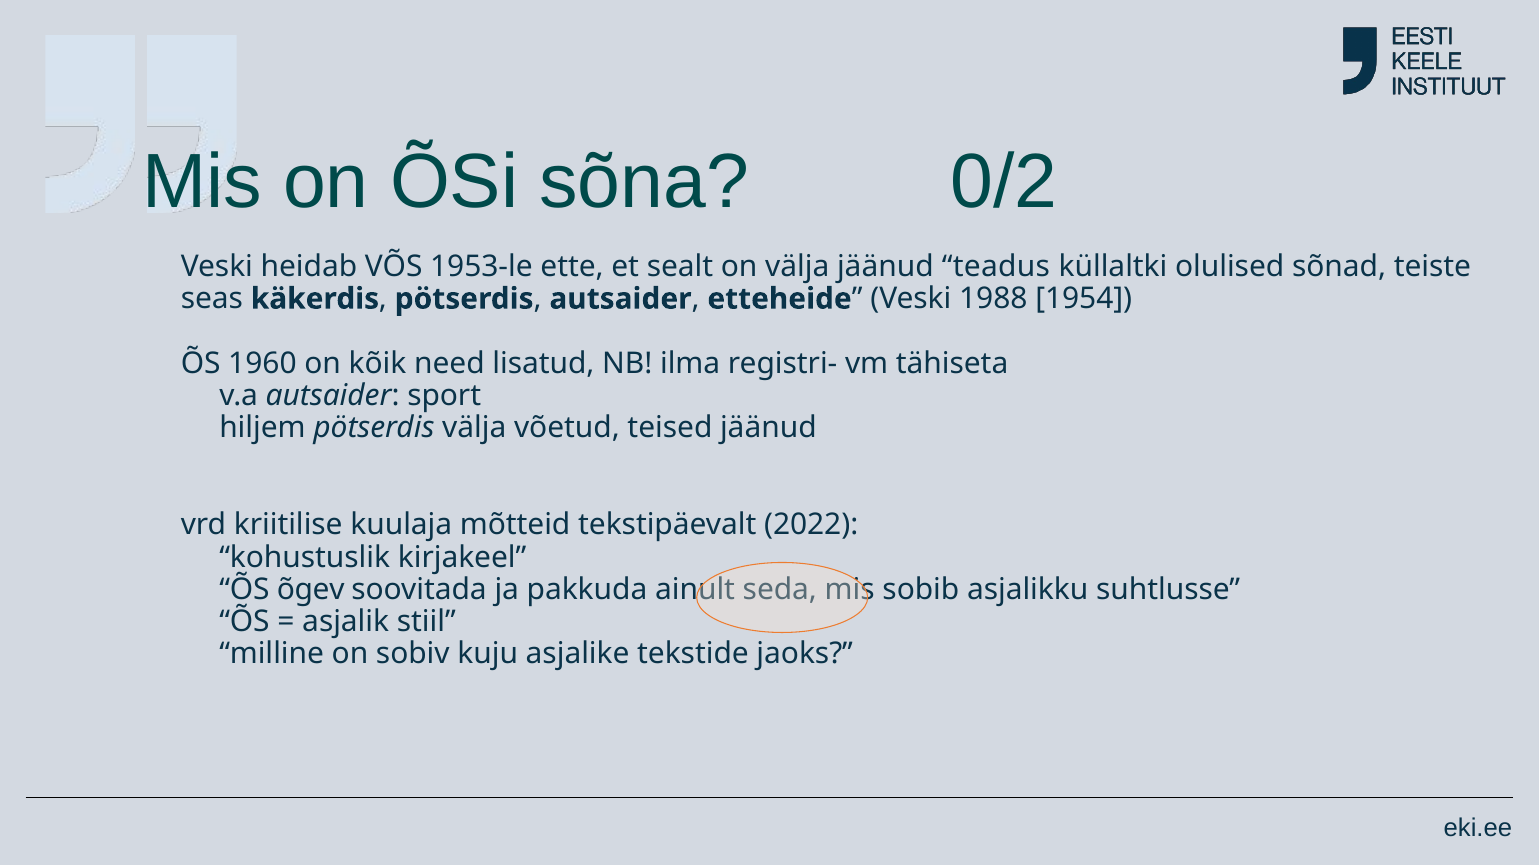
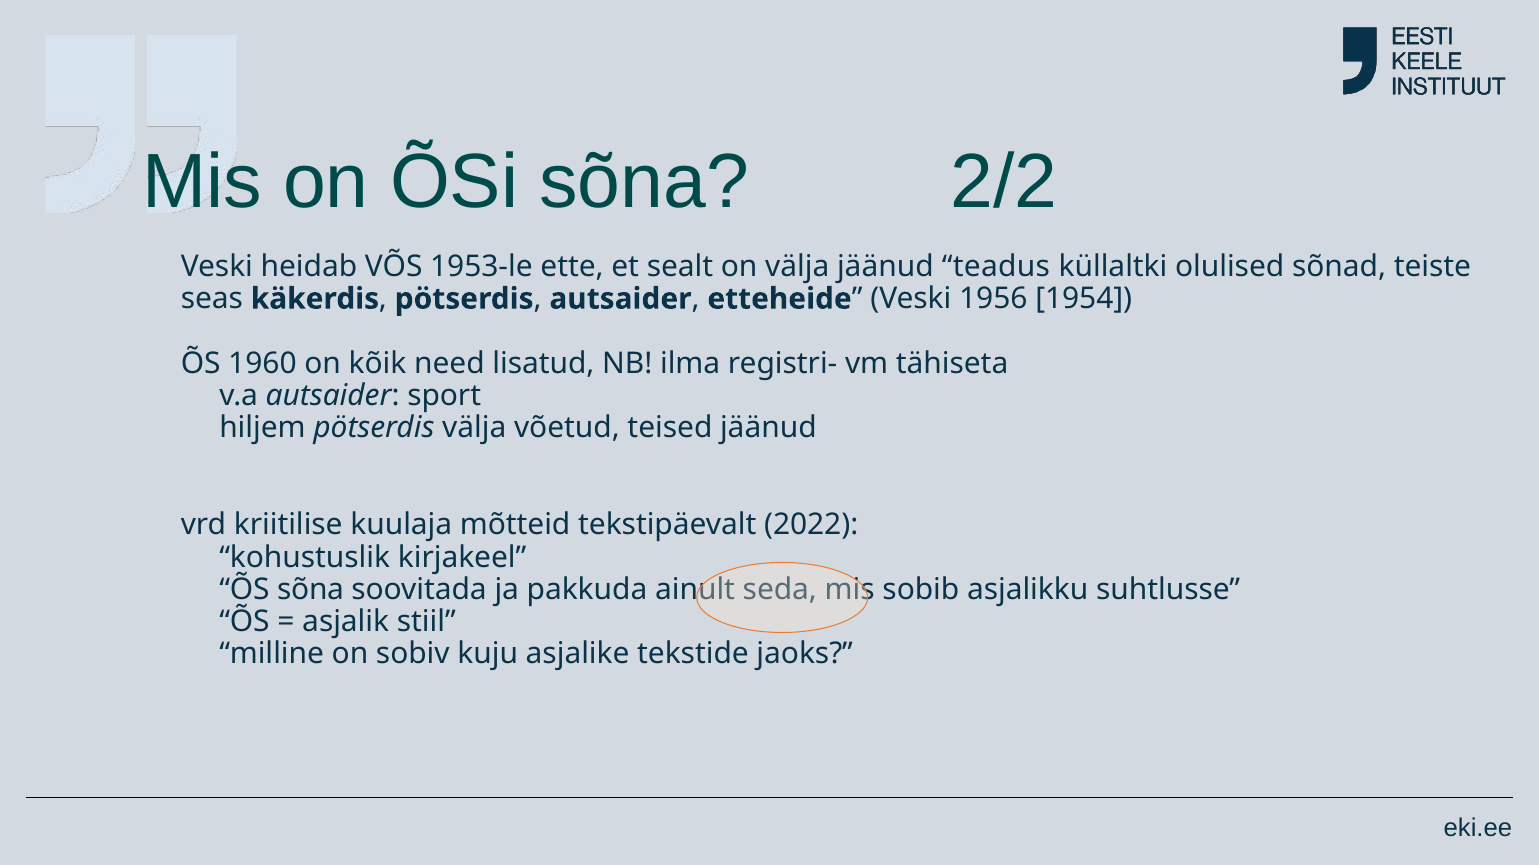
0/2: 0/2 -> 2/2 (1004, 182)
1988: 1988 -> 1956 (993, 299)
ÕS õgev: õgev -> sõna (311, 590)
